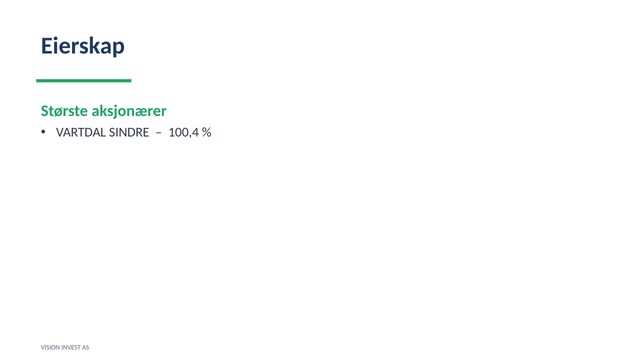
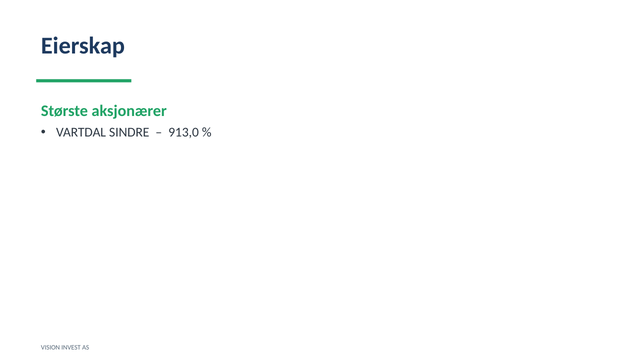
100,4: 100,4 -> 913,0 (184, 132)
